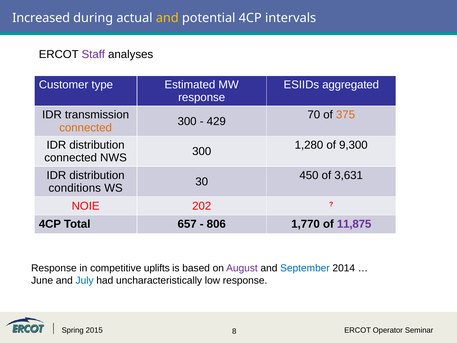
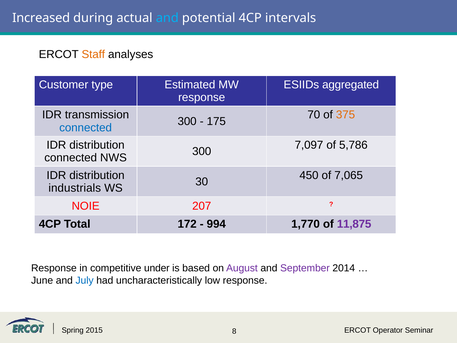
and colour: yellow -> light blue (167, 18)
Staff colour: purple -> orange (93, 54)
429: 429 -> 175 (216, 121)
connected colour: orange -> blue (86, 128)
1,280: 1,280 -> 7,097 (309, 145)
9,300: 9,300 -> 5,786 (353, 145)
3,631: 3,631 -> 7,065 (349, 175)
conditions: conditions -> industrials (75, 188)
202: 202 -> 207 (202, 206)
657: 657 -> 172 (187, 224)
806: 806 -> 994 (216, 224)
uplifts: uplifts -> under (157, 268)
September colour: blue -> purple (305, 268)
